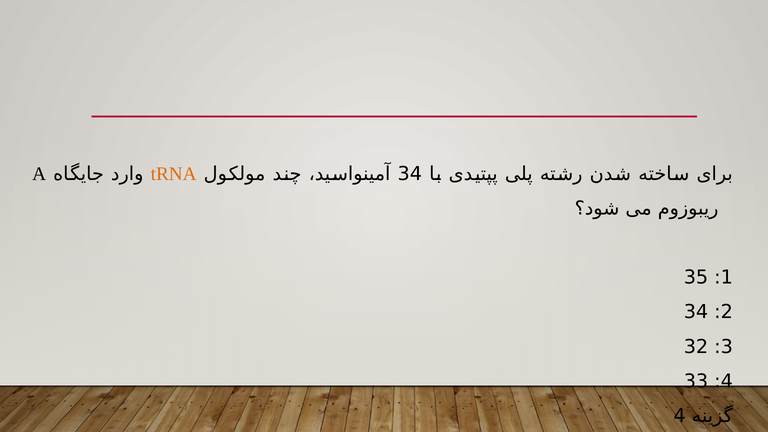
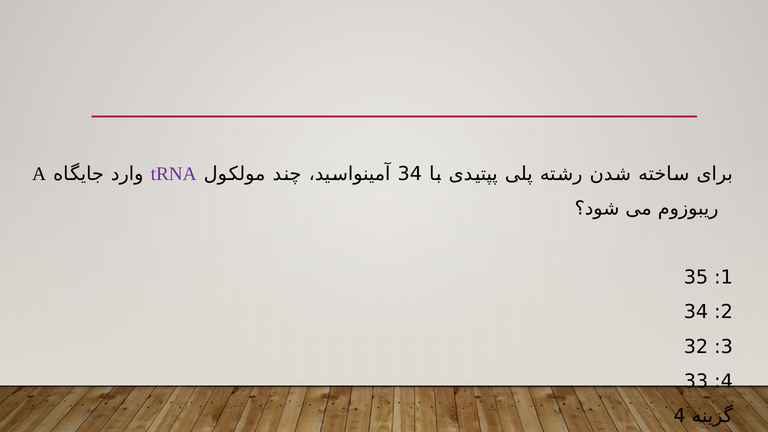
tRNA colour: orange -> purple (174, 174)
